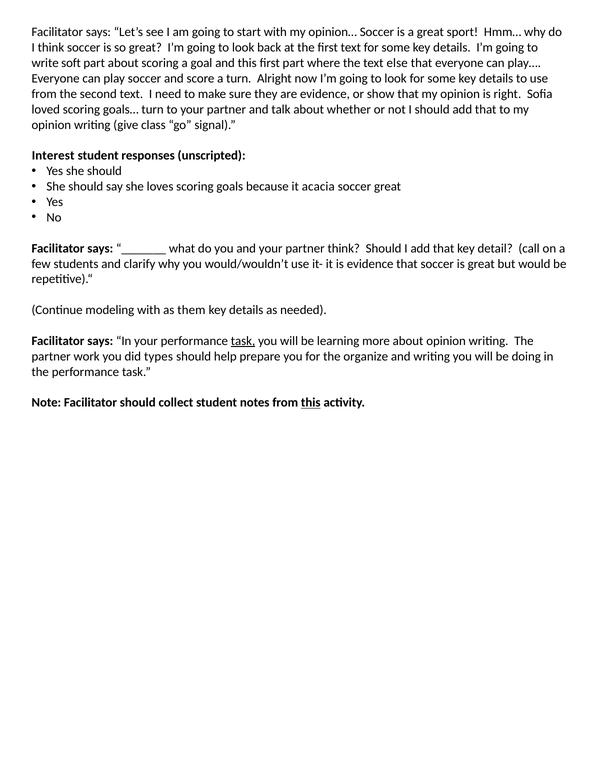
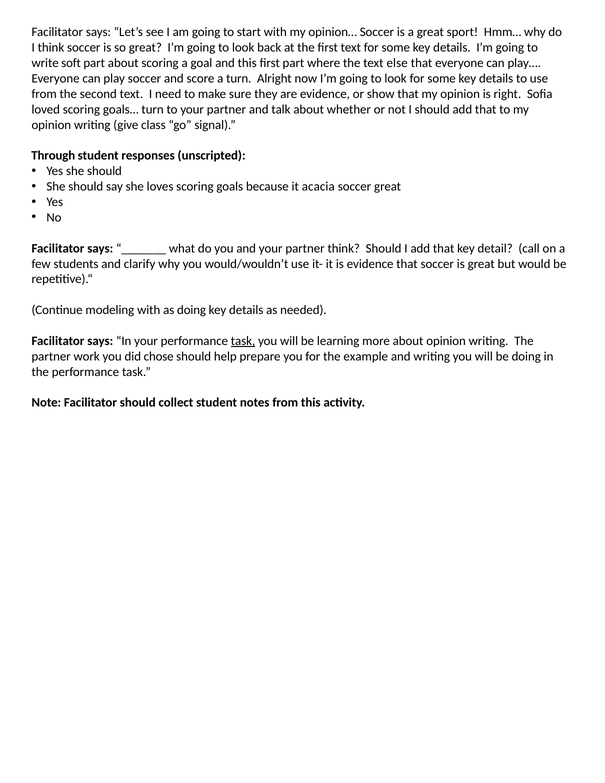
Interest: Interest -> Through (53, 156)
as them: them -> doing (192, 310)
types: types -> chose (159, 356)
organize: organize -> example (366, 356)
this underline: present -> none (311, 403)
